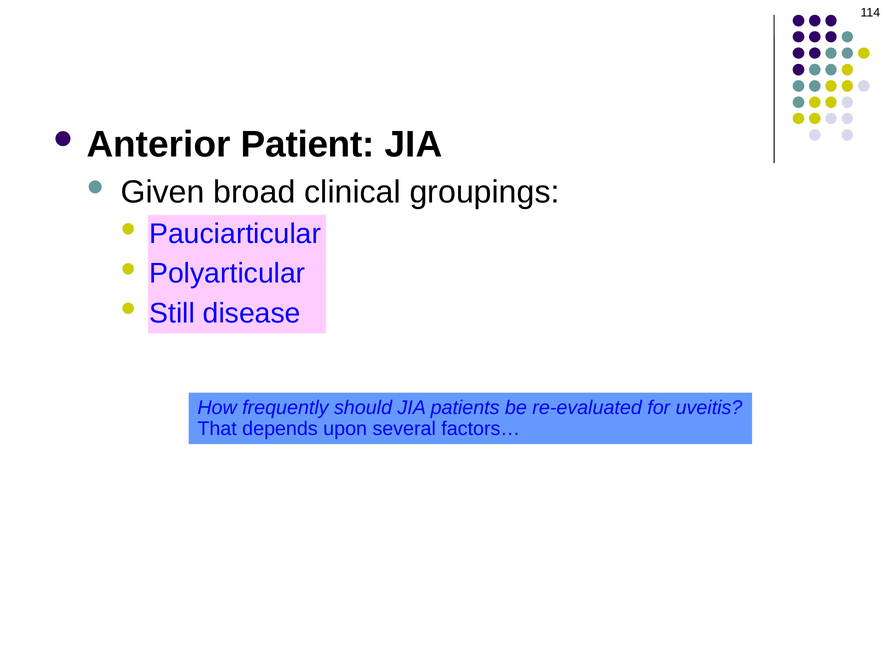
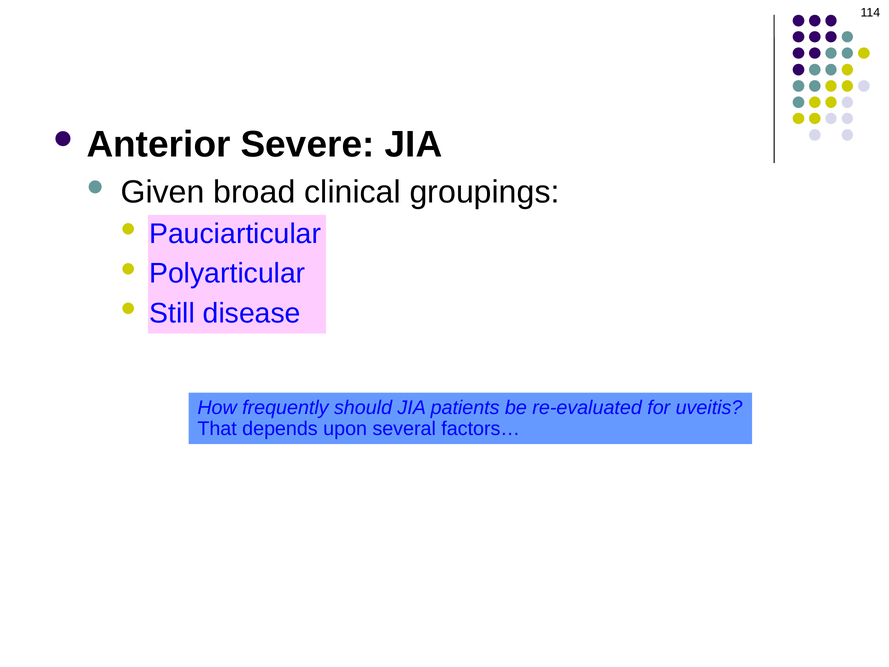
Patient: Patient -> Severe (308, 144)
